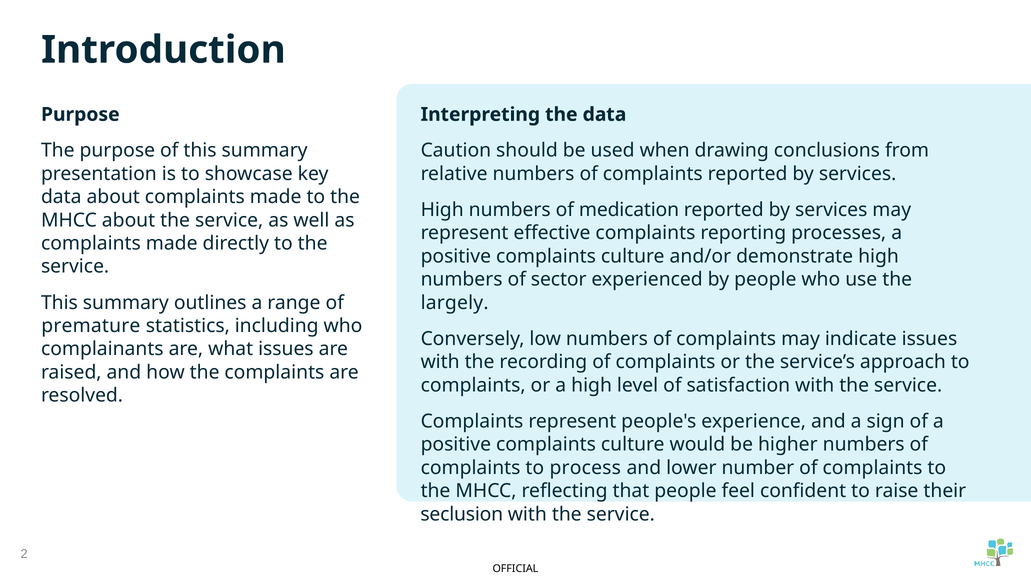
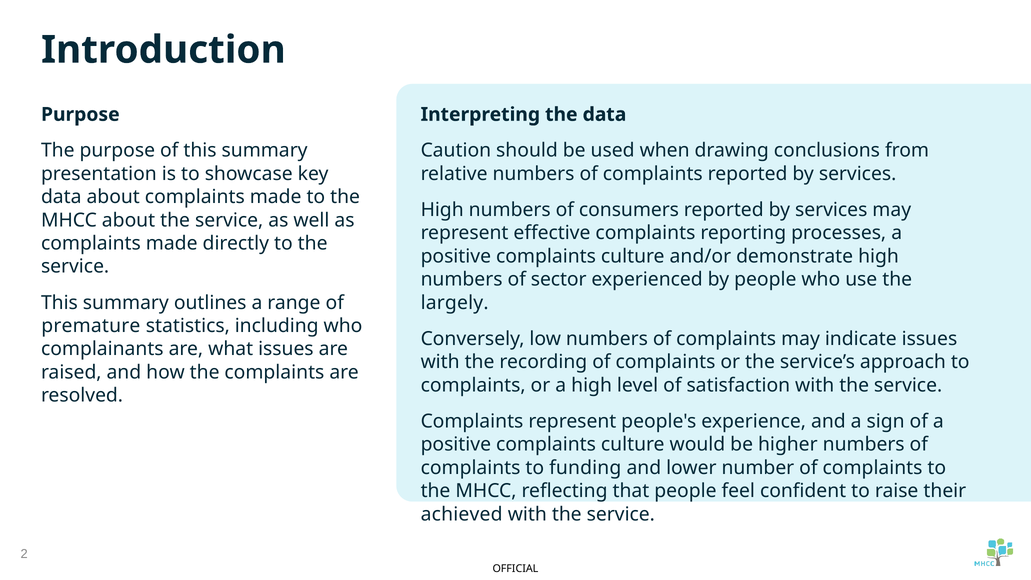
medication: medication -> consumers (629, 210)
process: process -> funding (585, 468)
seclusion: seclusion -> achieved (462, 514)
